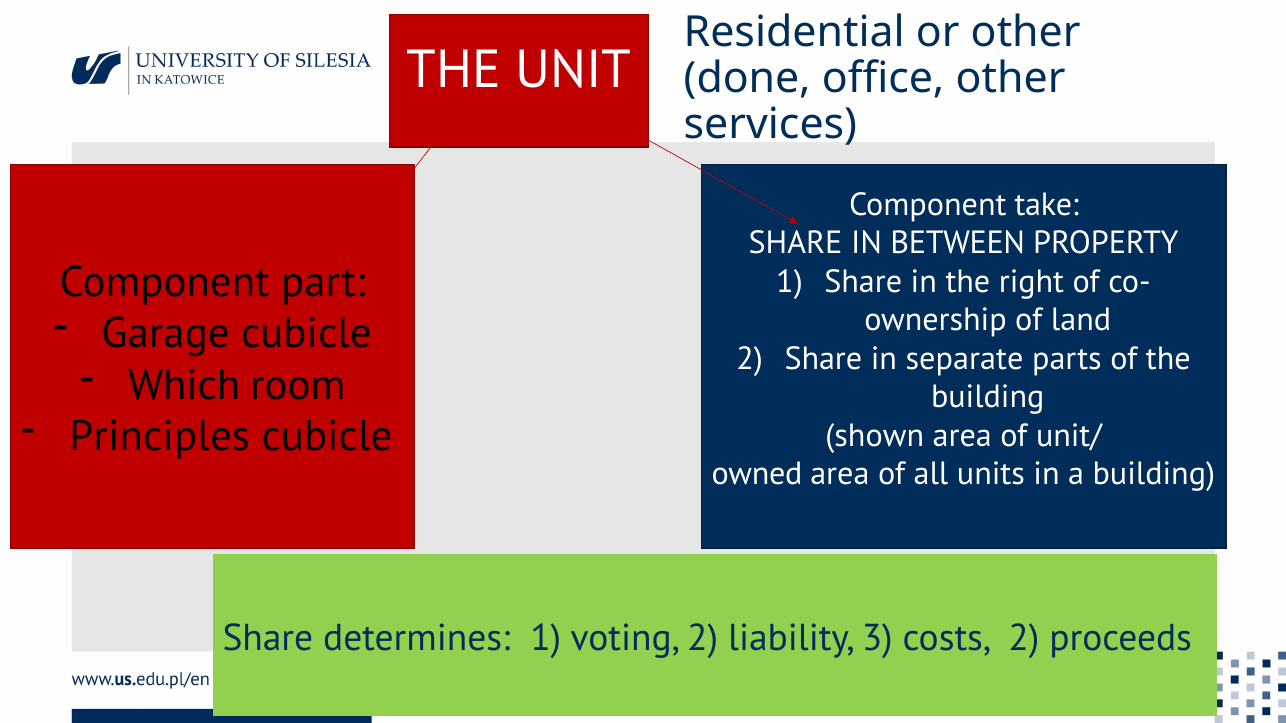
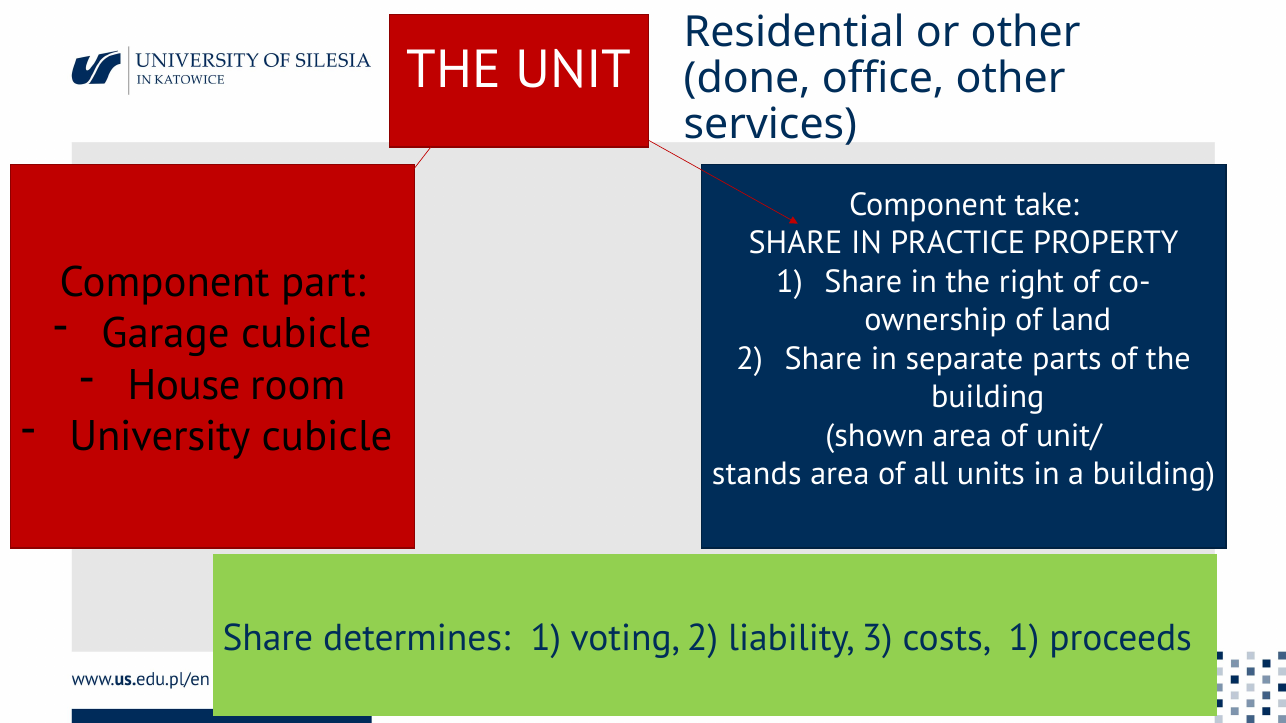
BETWEEN: BETWEEN -> PRACTICE (958, 243)
Which: Which -> House (184, 385)
Principles: Principles -> University (160, 437)
owned: owned -> stands (757, 475)
costs 2: 2 -> 1 (1024, 638)
